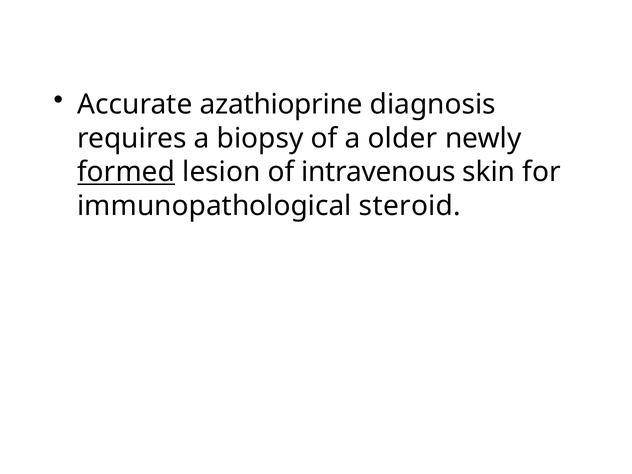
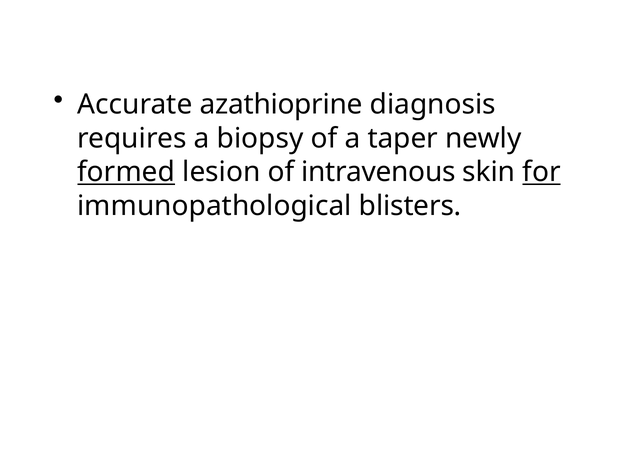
older: older -> taper (403, 138)
for underline: none -> present (542, 172)
steroid: steroid -> blisters (410, 206)
